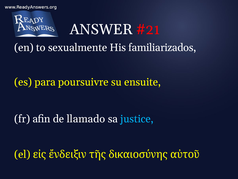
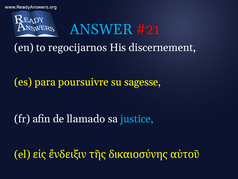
ANSWER colour: white -> light blue (101, 29)
sexualmente: sexualmente -> regocijarnos (78, 47)
familiarizados: familiarizados -> discernement (162, 47)
ensuite: ensuite -> sagesse (143, 82)
